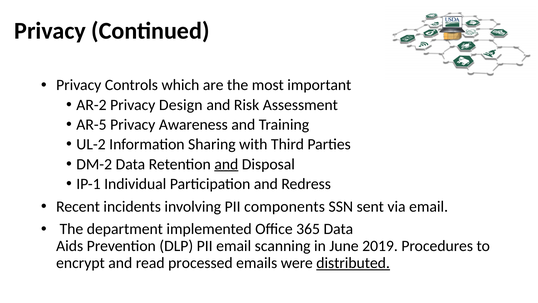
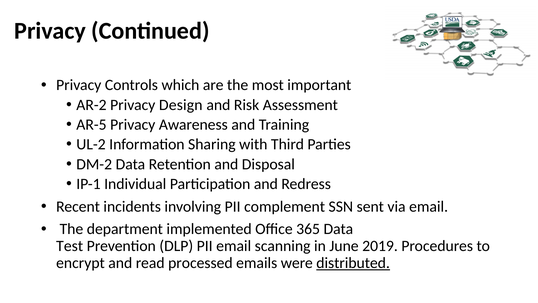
and underline: present -> none (226, 164)
components: components -> complement (285, 206)
Aids: Aids -> Test (70, 246)
